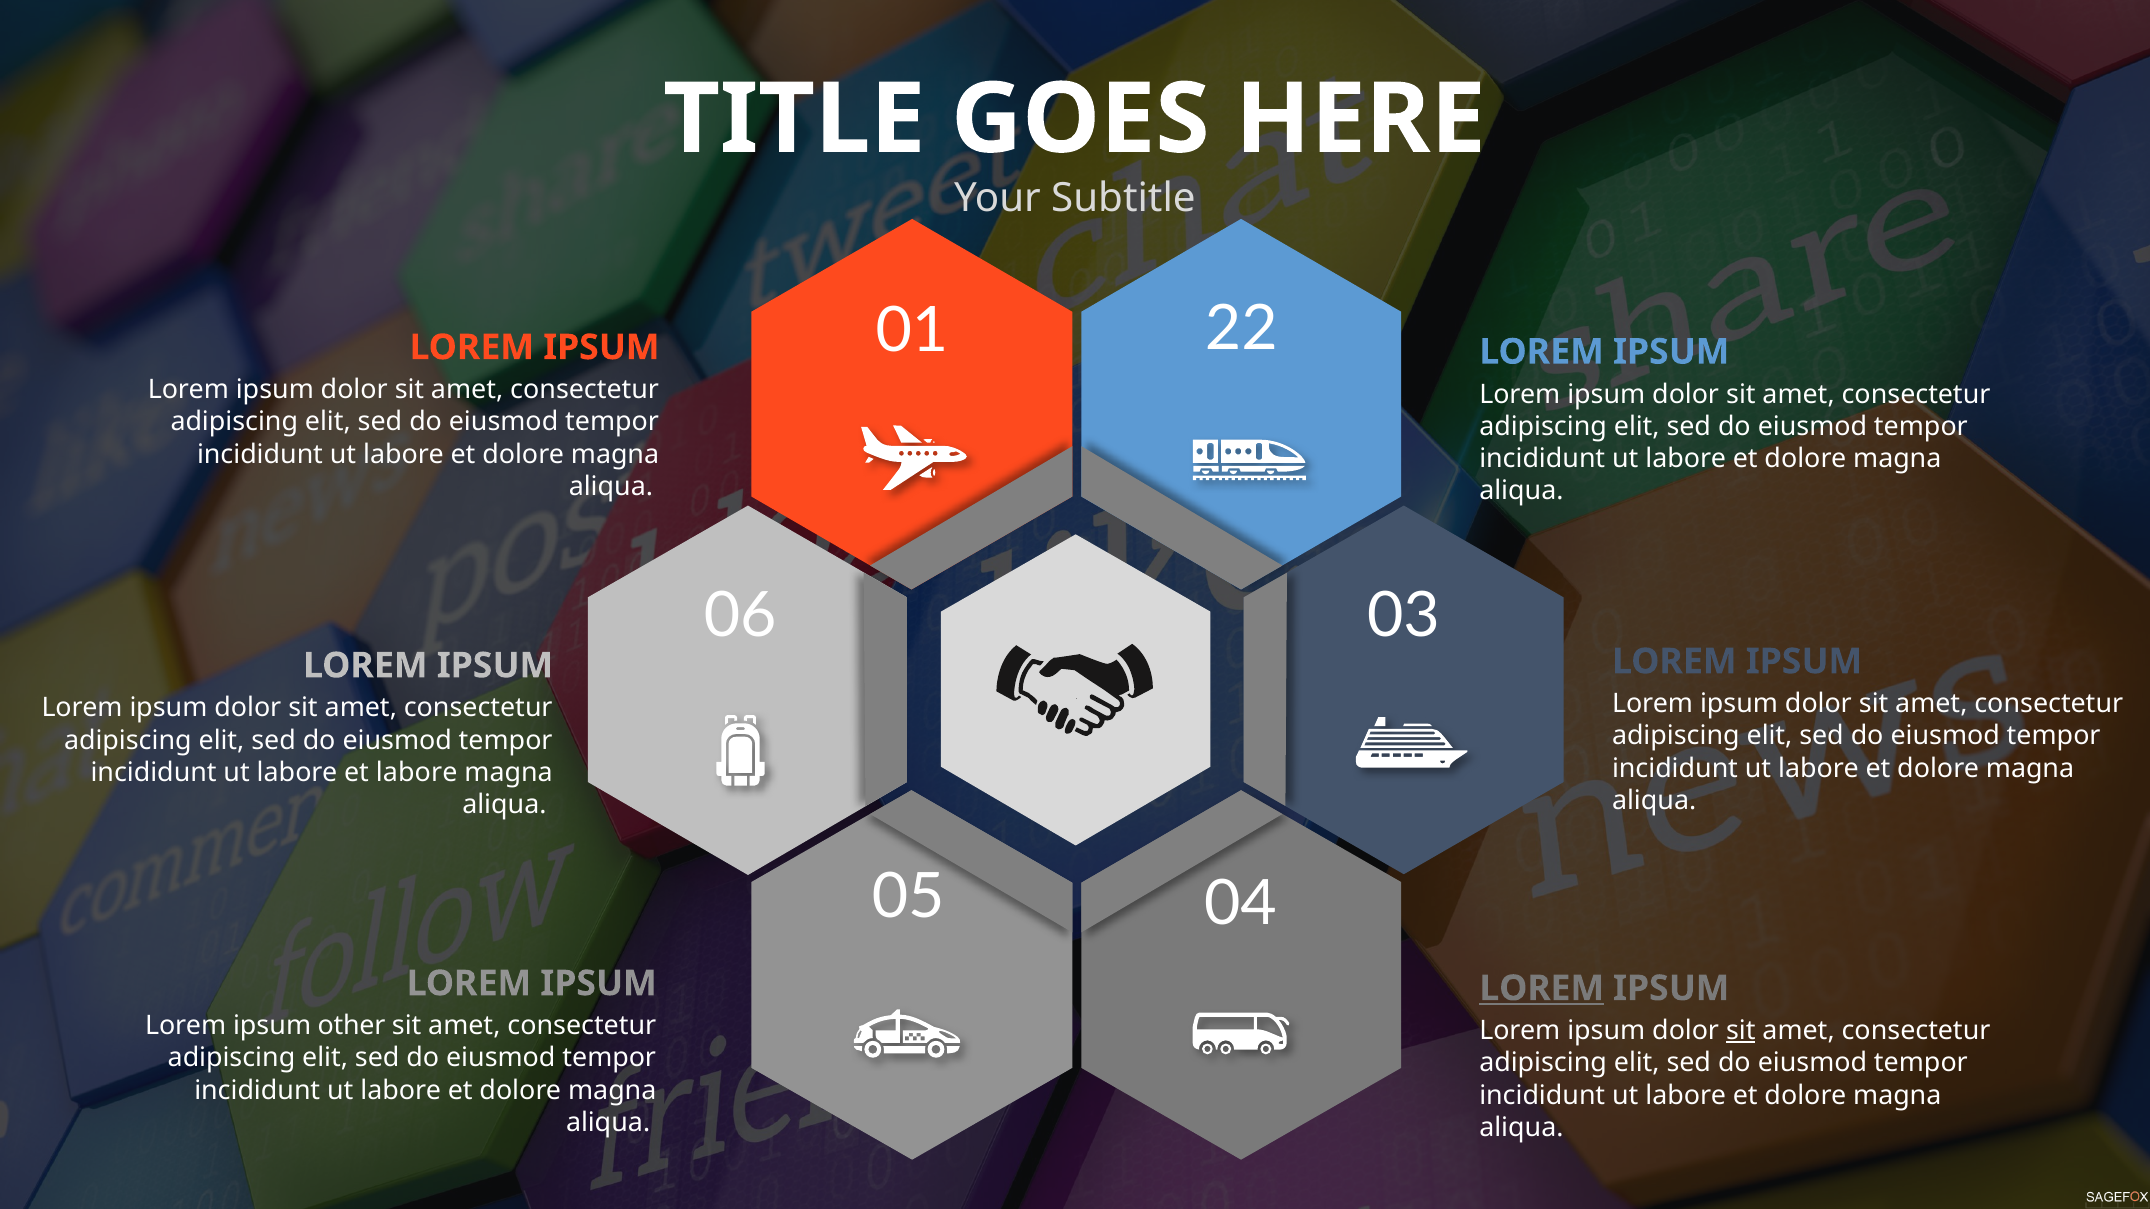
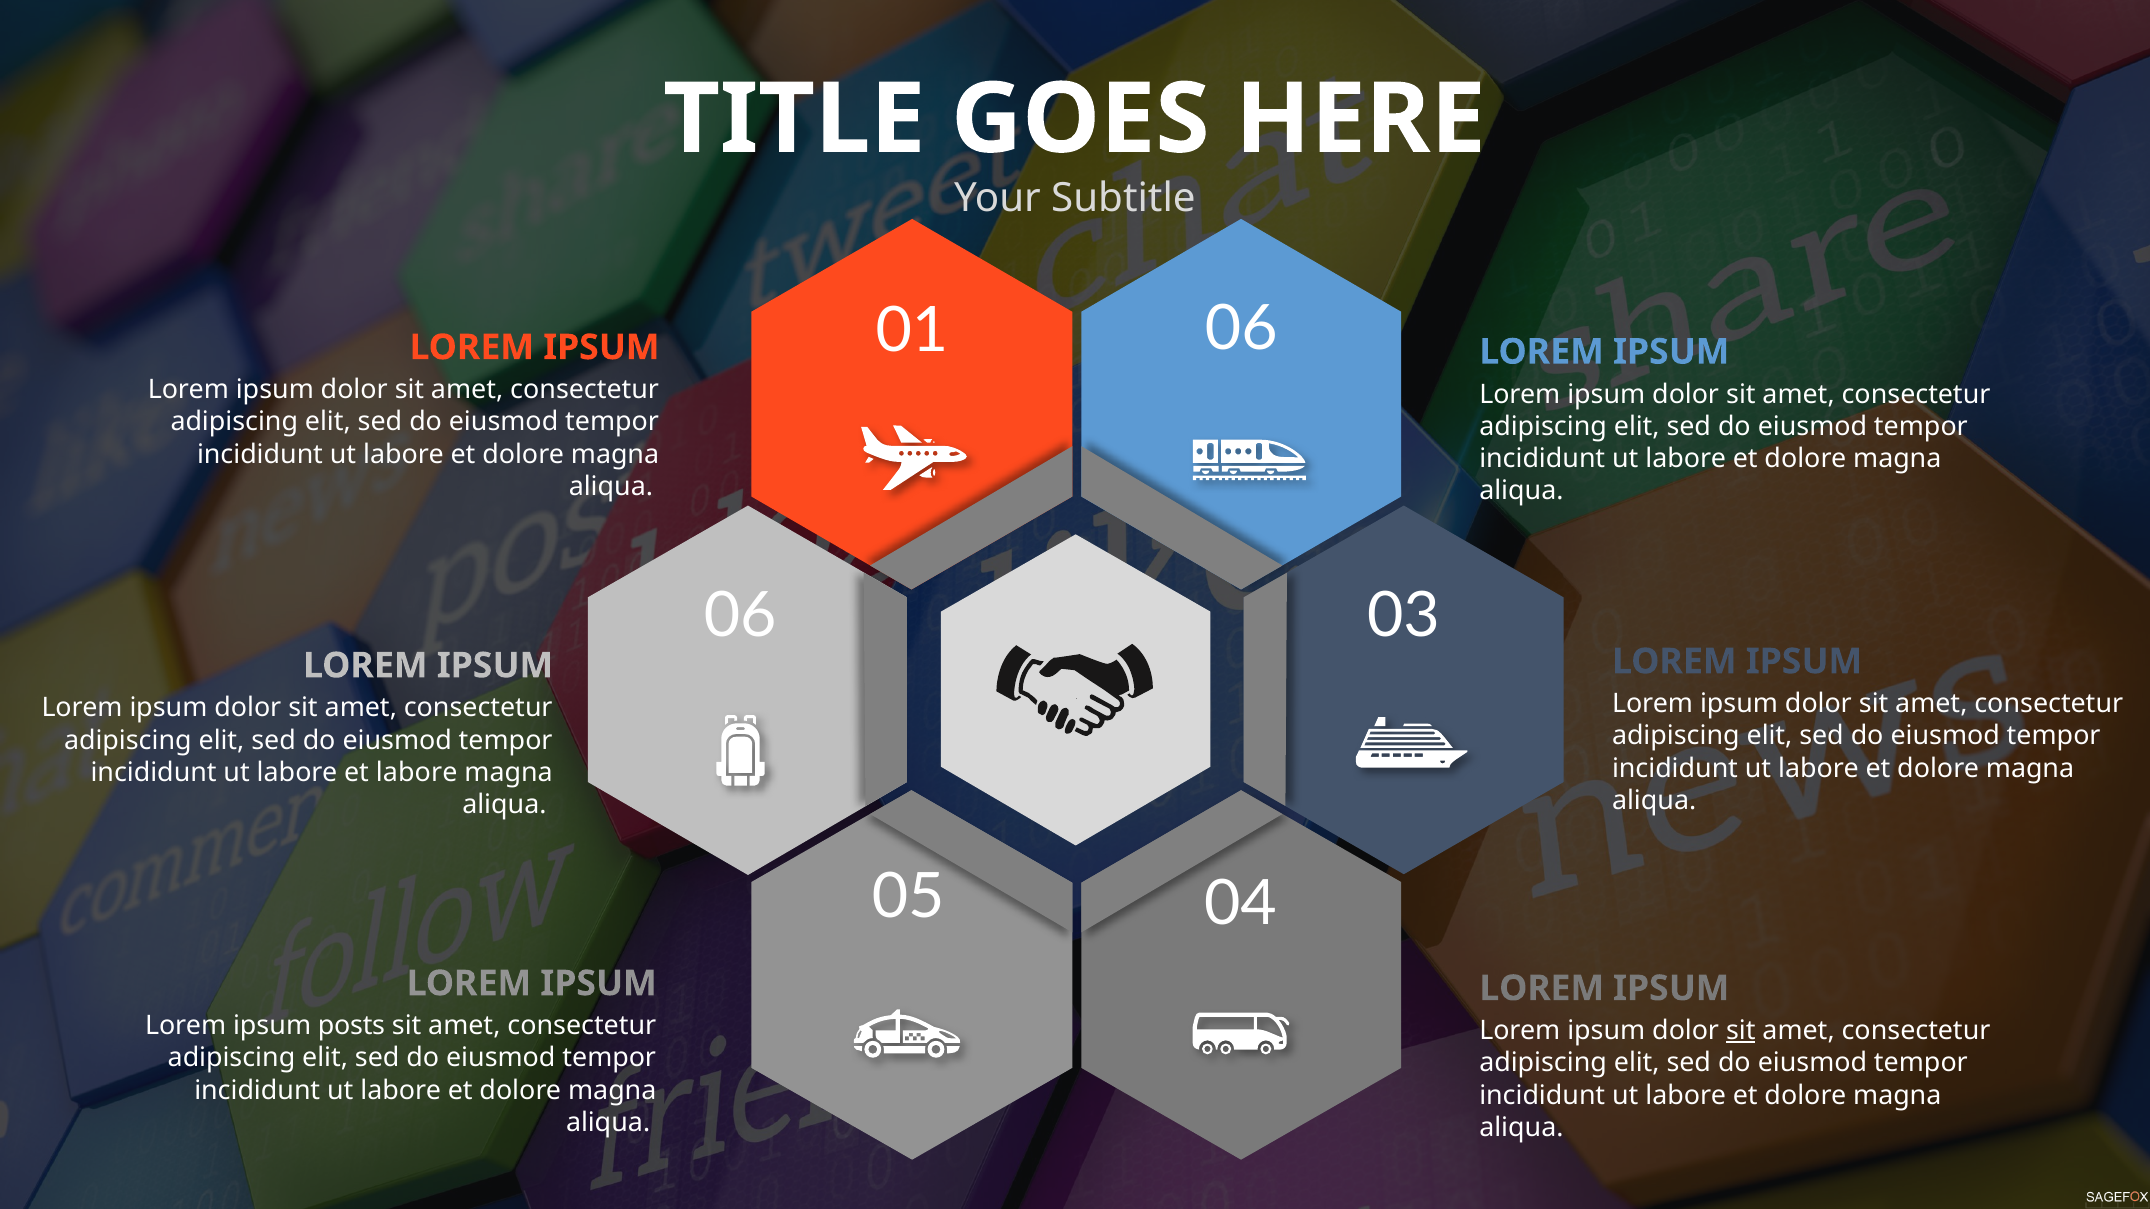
01 22: 22 -> 06 (1241, 329)
LOREM underline: present -> none (1542, 989)
other: other -> posts (351, 1026)
